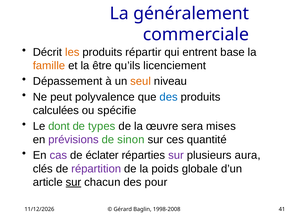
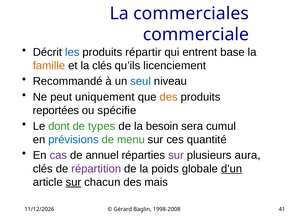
généralement: généralement -> commerciales (191, 13)
les colour: orange -> blue (72, 52)
la être: être -> clés (102, 66)
Dépassement: Dépassement -> Recommandé (68, 81)
seul colour: orange -> blue (141, 81)
polyvalence: polyvalence -> uniquement (105, 97)
des colour: blue -> orange (169, 97)
calculées: calculées -> reportées (56, 110)
œuvre: œuvre -> besoin (162, 126)
mises: mises -> cumul (221, 126)
prévisions colour: purple -> blue (74, 140)
sinon: sinon -> menu (131, 140)
éclater: éclater -> annuel (102, 155)
d’un underline: none -> present (232, 169)
pour: pour -> mais (156, 182)
